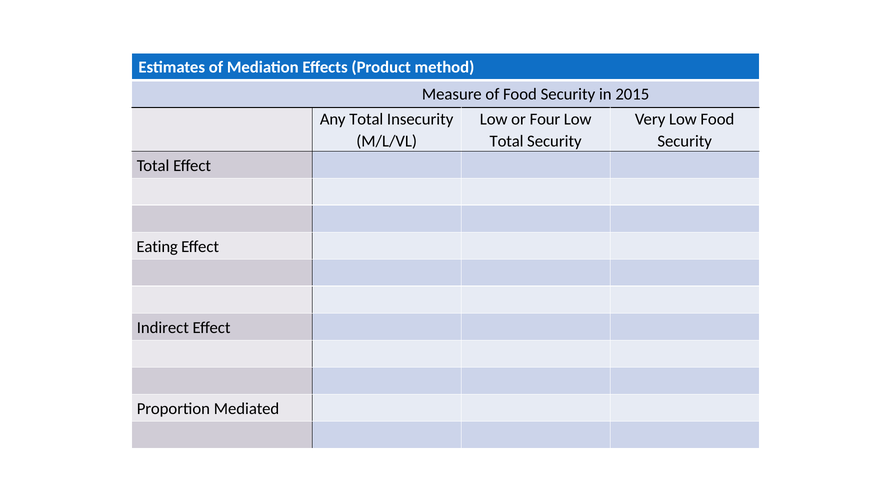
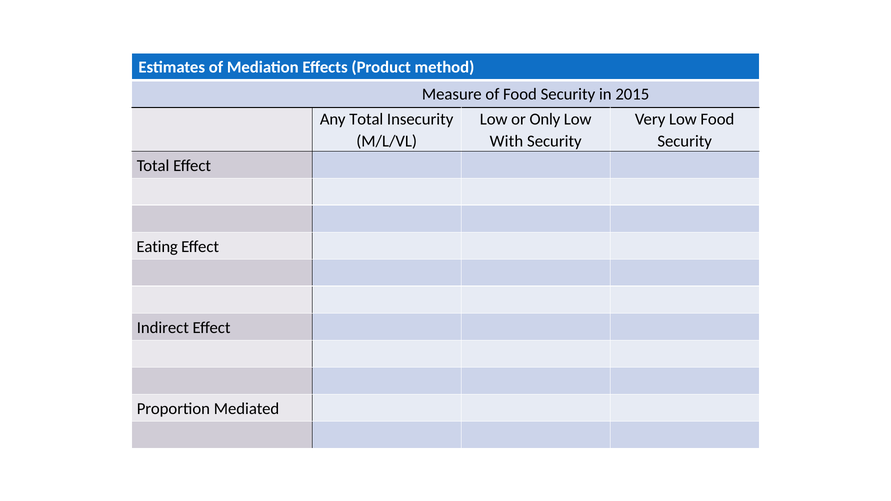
Four: Four -> Only (545, 119)
Total: Total -> With (506, 141)
